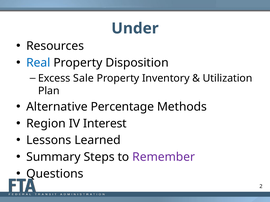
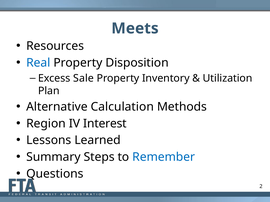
Under: Under -> Meets (135, 28)
Percentage: Percentage -> Calculation (122, 107)
Remember colour: purple -> blue (164, 157)
